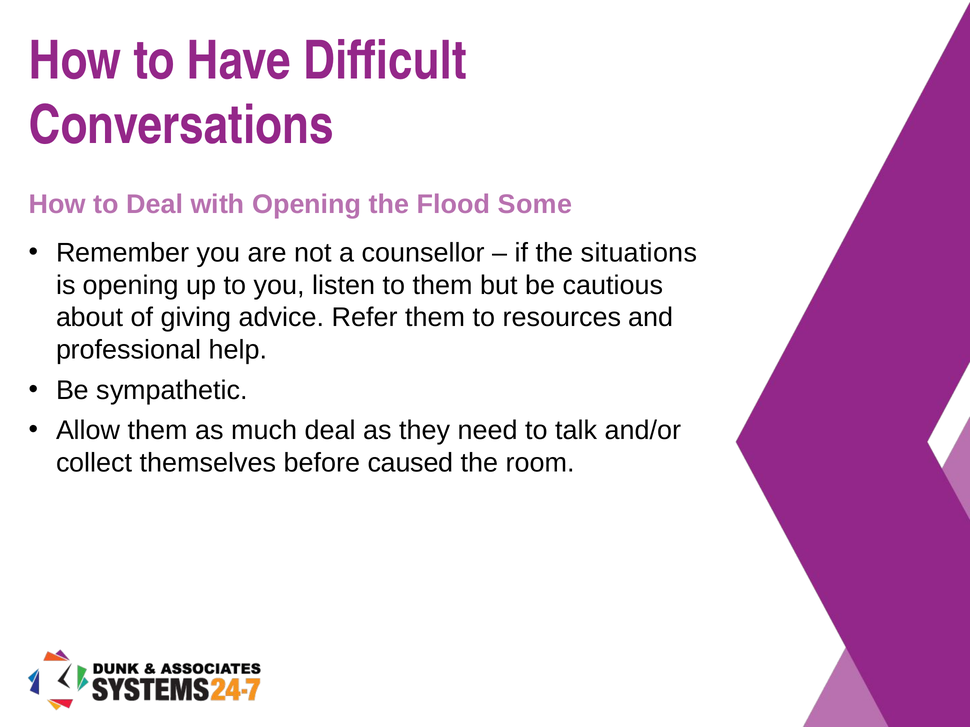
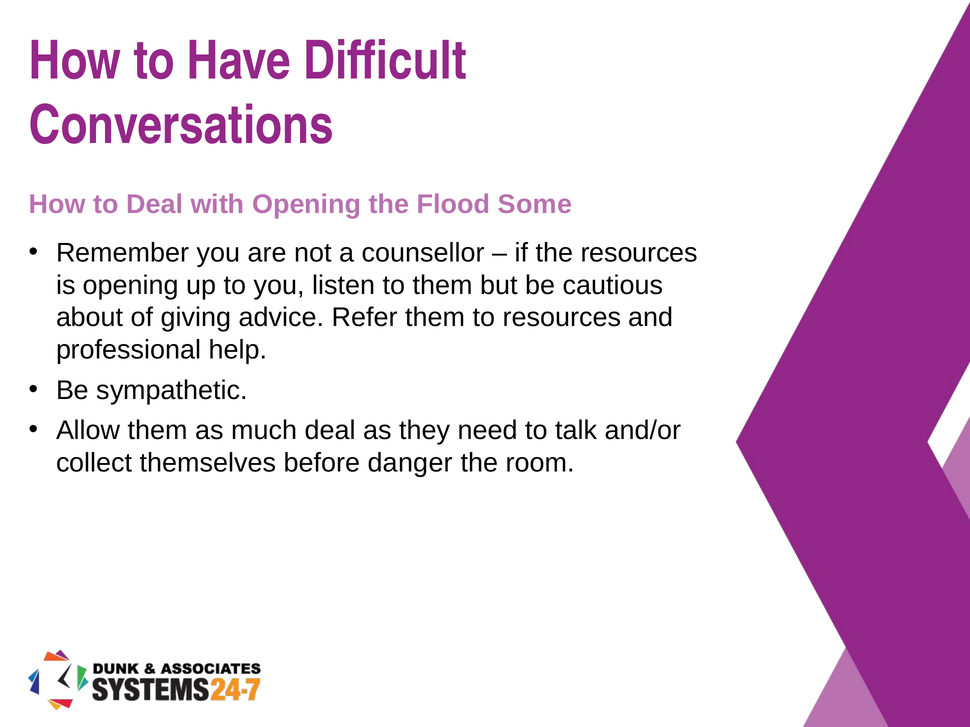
the situations: situations -> resources (639, 253)
caused: caused -> danger (410, 463)
